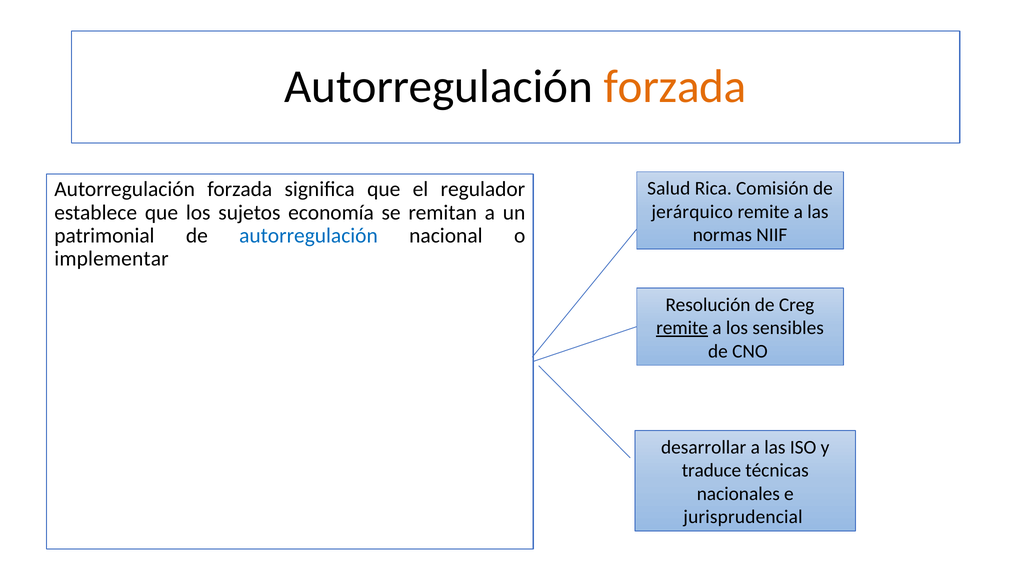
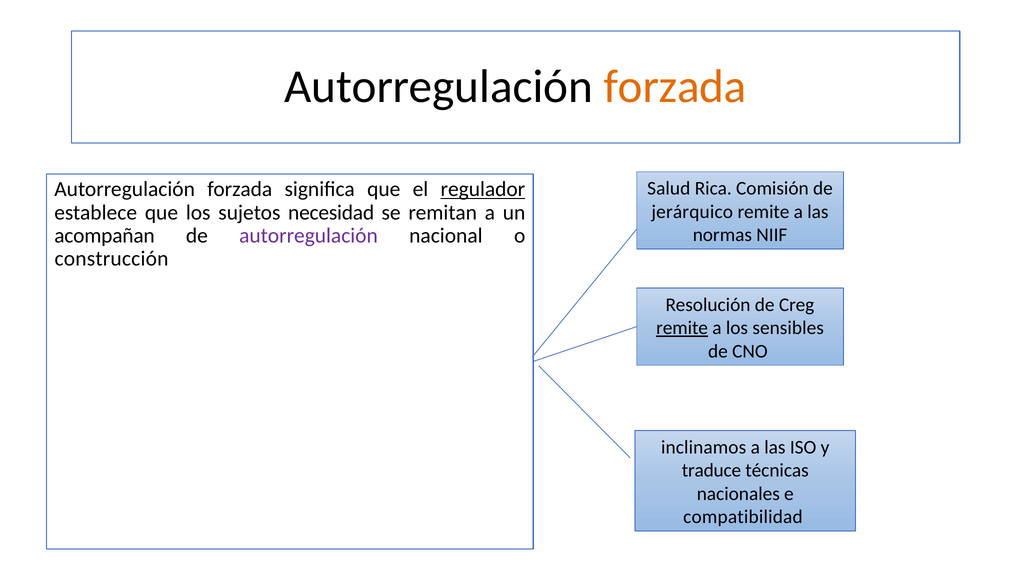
regulador underline: none -> present (483, 189)
economía: economía -> necesidad (331, 212)
patrimonial: patrimonial -> acompañan (104, 235)
autorregulación colour: blue -> purple (308, 235)
implementar: implementar -> construcción (111, 259)
desarrollar: desarrollar -> inclinamos (704, 447)
jurisprudencial: jurisprudencial -> compatibilidad (743, 516)
